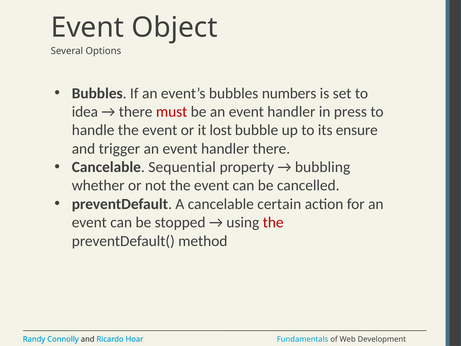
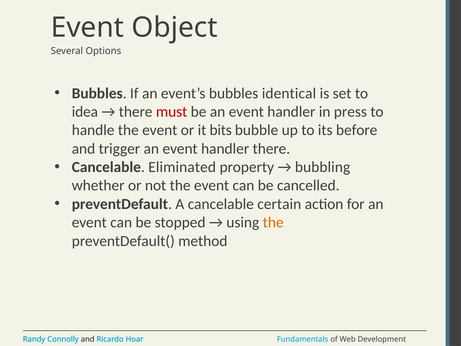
numbers: numbers -> identical (289, 93)
lost: lost -> bits (221, 130)
ensure: ensure -> before (357, 130)
Sequential: Sequential -> Eliminated (182, 167)
the colour: red -> orange (273, 222)
